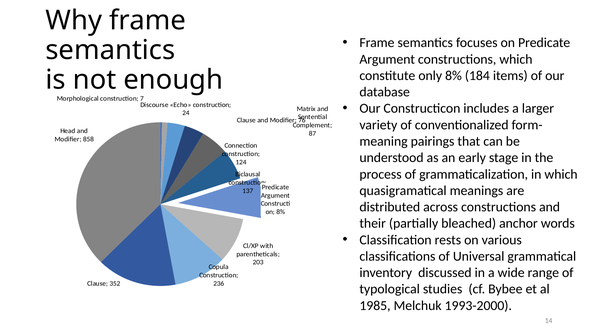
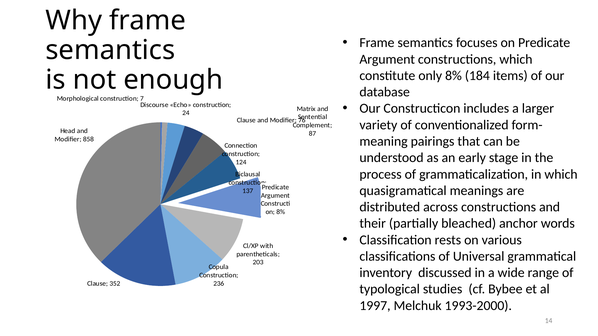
1985: 1985 -> 1997 (375, 306)
